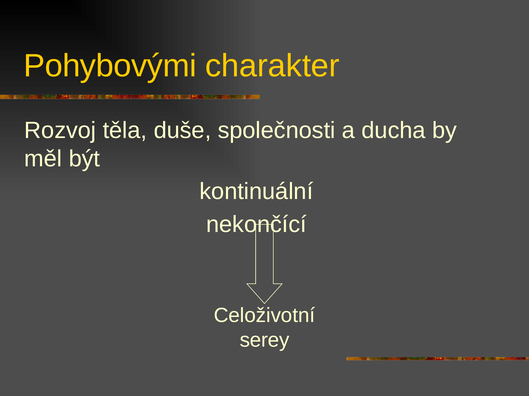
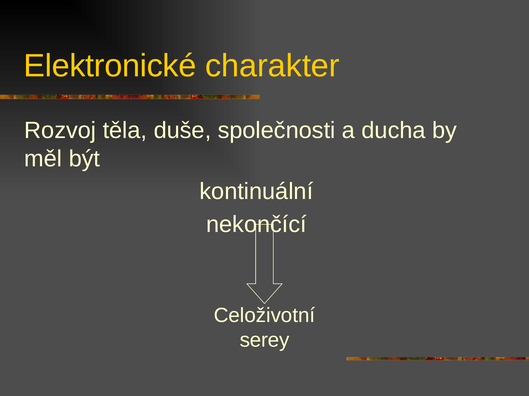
Pohybovými: Pohybovými -> Elektronické (110, 66)
